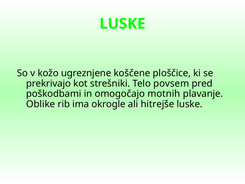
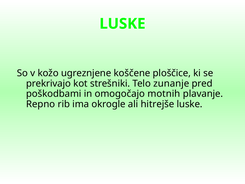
povsem: povsem -> zunanje (171, 83)
Oblike: Oblike -> Repno (41, 104)
